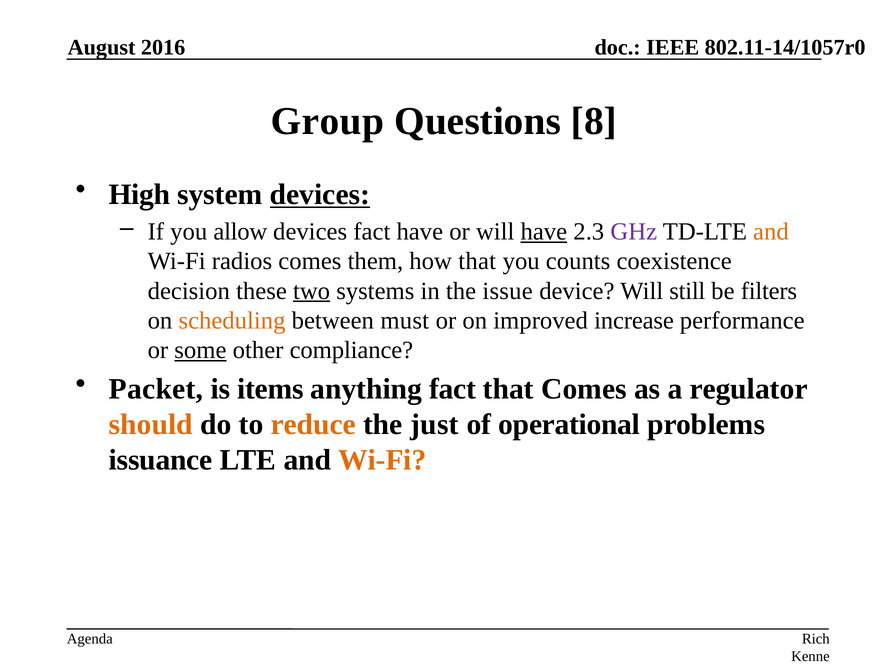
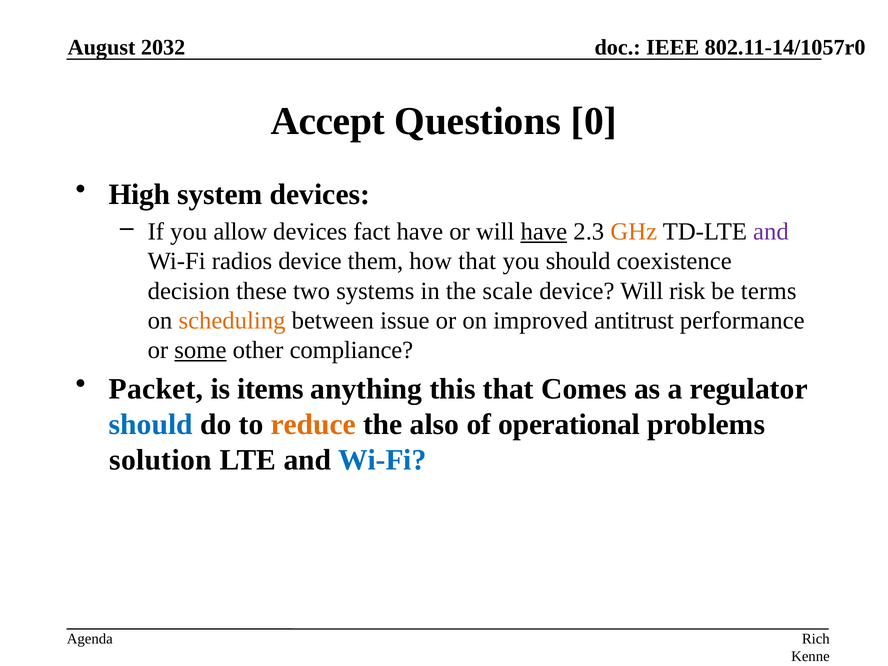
2016: 2016 -> 2032 (163, 47)
Group: Group -> Accept (328, 121)
8: 8 -> 0 (594, 121)
devices underline: present -> none (320, 195)
GHz colour: purple -> orange (634, 232)
and colour: orange -> purple (771, 232)
radios comes: comes -> device (310, 261)
you counts: counts -> should (578, 261)
two underline: present -> none (312, 291)
issue: issue -> scale (508, 291)
still: still -> risk (687, 291)
filters: filters -> terms (769, 291)
must: must -> issue (405, 320)
increase: increase -> antitrust (634, 320)
anything fact: fact -> this (453, 389)
should colour: orange -> blue (151, 424)
just: just -> also (435, 424)
issuance: issuance -> solution (160, 460)
Wi-Fi colour: orange -> blue (382, 460)
